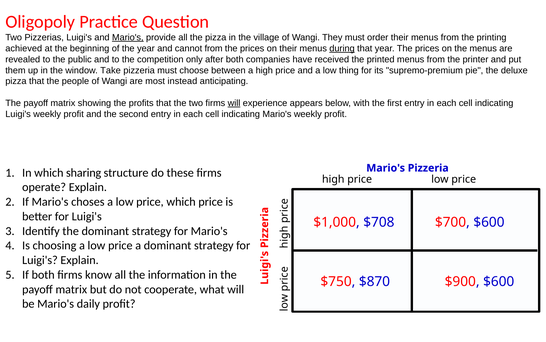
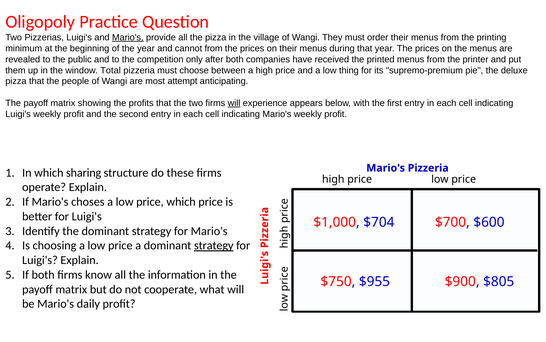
achieved: achieved -> minimum (24, 48)
during underline: present -> none (342, 48)
Take: Take -> Total (111, 70)
instead: instead -> attempt (182, 81)
$708: $708 -> $704 (379, 222)
strategy underline: none -> present (214, 245)
$870: $870 -> $955 (374, 281)
$900 $600: $600 -> $805 (499, 281)
